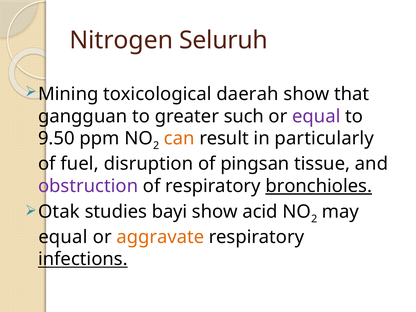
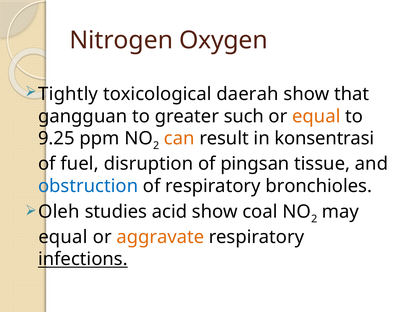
Seluruh: Seluruh -> Oxygen (223, 40)
Mining: Mining -> Tightly (68, 94)
equal colour: purple -> orange (316, 116)
9.50: 9.50 -> 9.25 (56, 139)
particularly: particularly -> konsentrasi (324, 139)
obstruction colour: purple -> blue (88, 186)
bronchioles underline: present -> none (319, 186)
Otak: Otak -> Oleh (59, 212)
bayi: bayi -> acid (170, 212)
acid: acid -> coal (260, 212)
